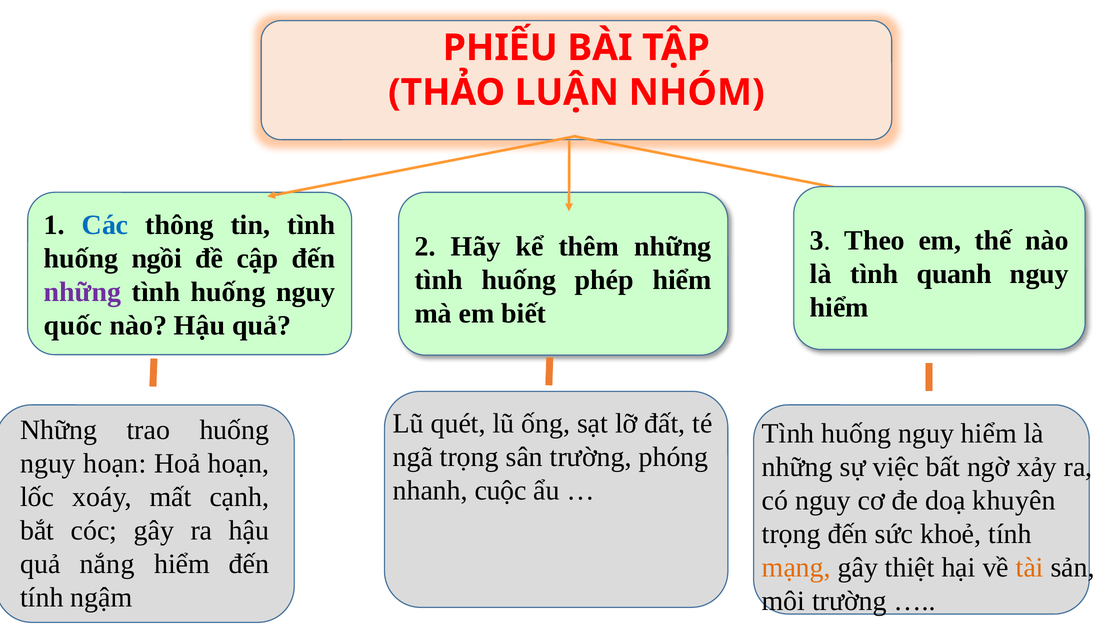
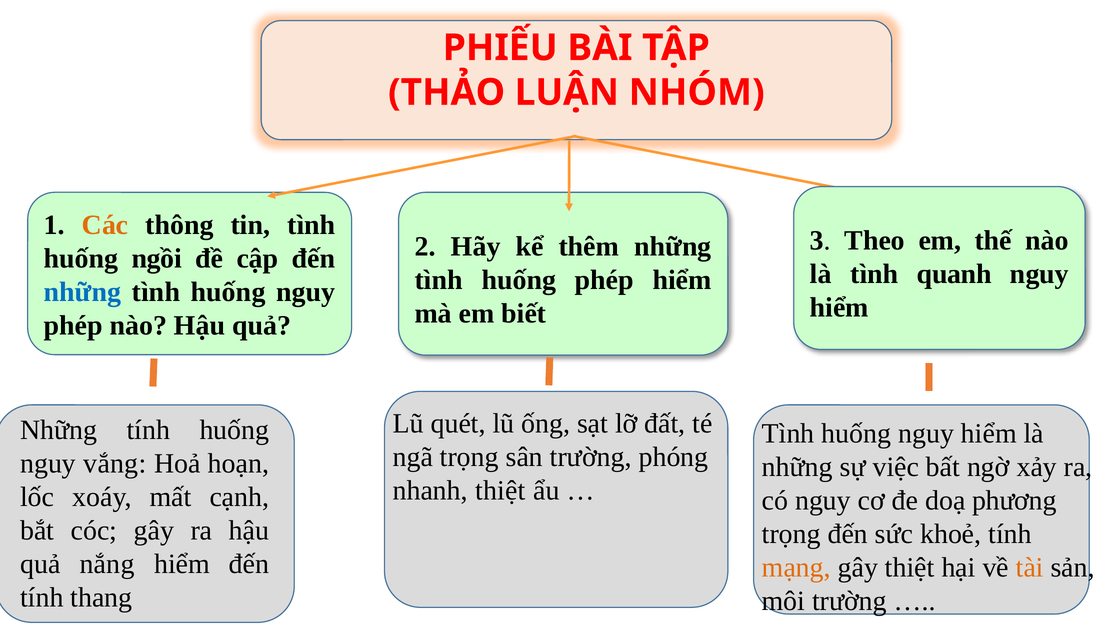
Các colour: blue -> orange (105, 225)
những colour: purple -> blue (82, 292)
quốc: quốc -> phép (73, 326)
Những trao: trao -> tính (148, 430)
nguy hoạn: hoạn -> vắng (115, 463)
nhanh cuộc: cuộc -> thiệt (500, 490)
khuyên: khuyên -> phương (1014, 500)
ngậm: ngậm -> thang (101, 597)
